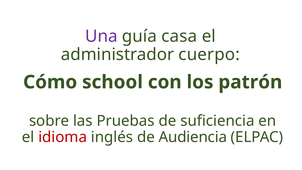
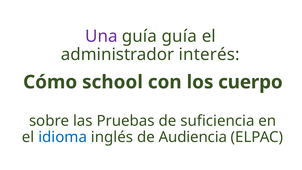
guía casa: casa -> guía (179, 36)
cuerpo: cuerpo -> interés (209, 55)
patrón: patrón -> cuerpo (250, 82)
idioma colour: red -> blue (63, 137)
